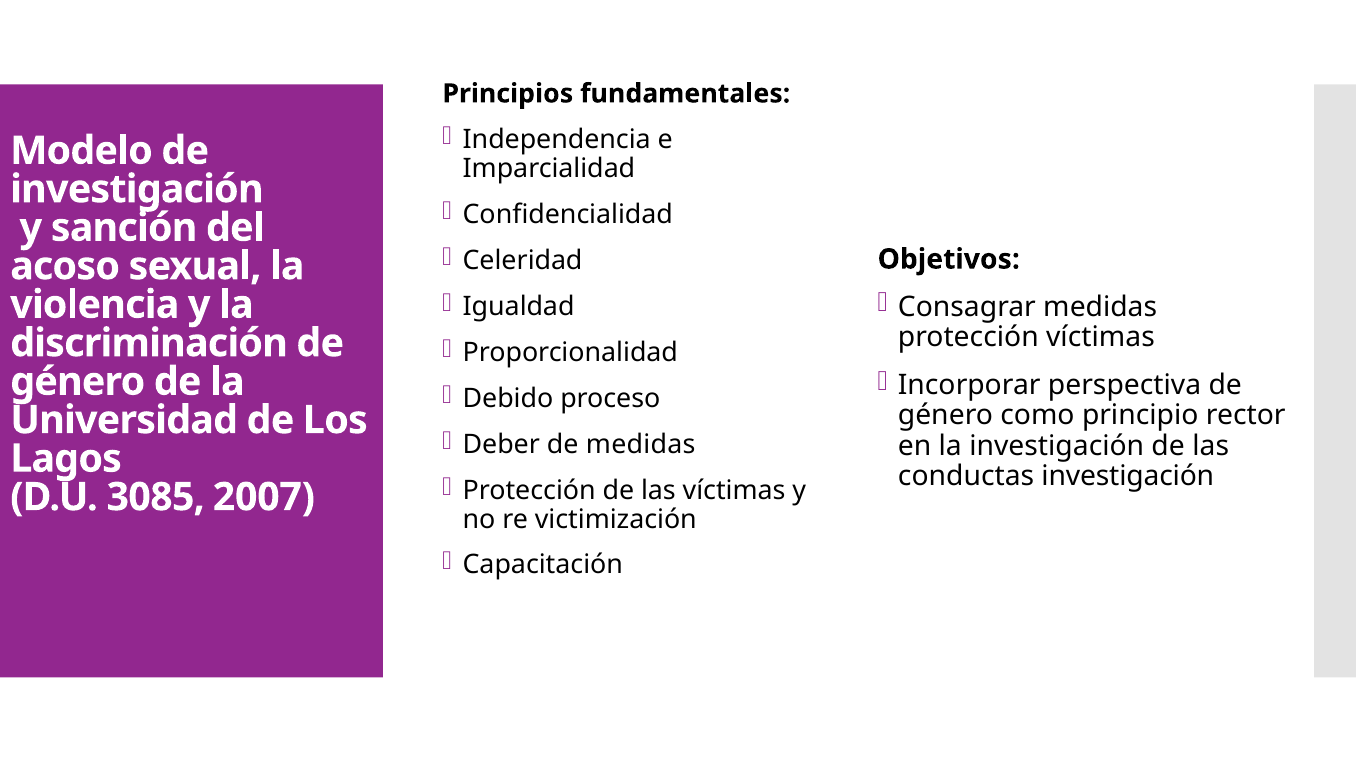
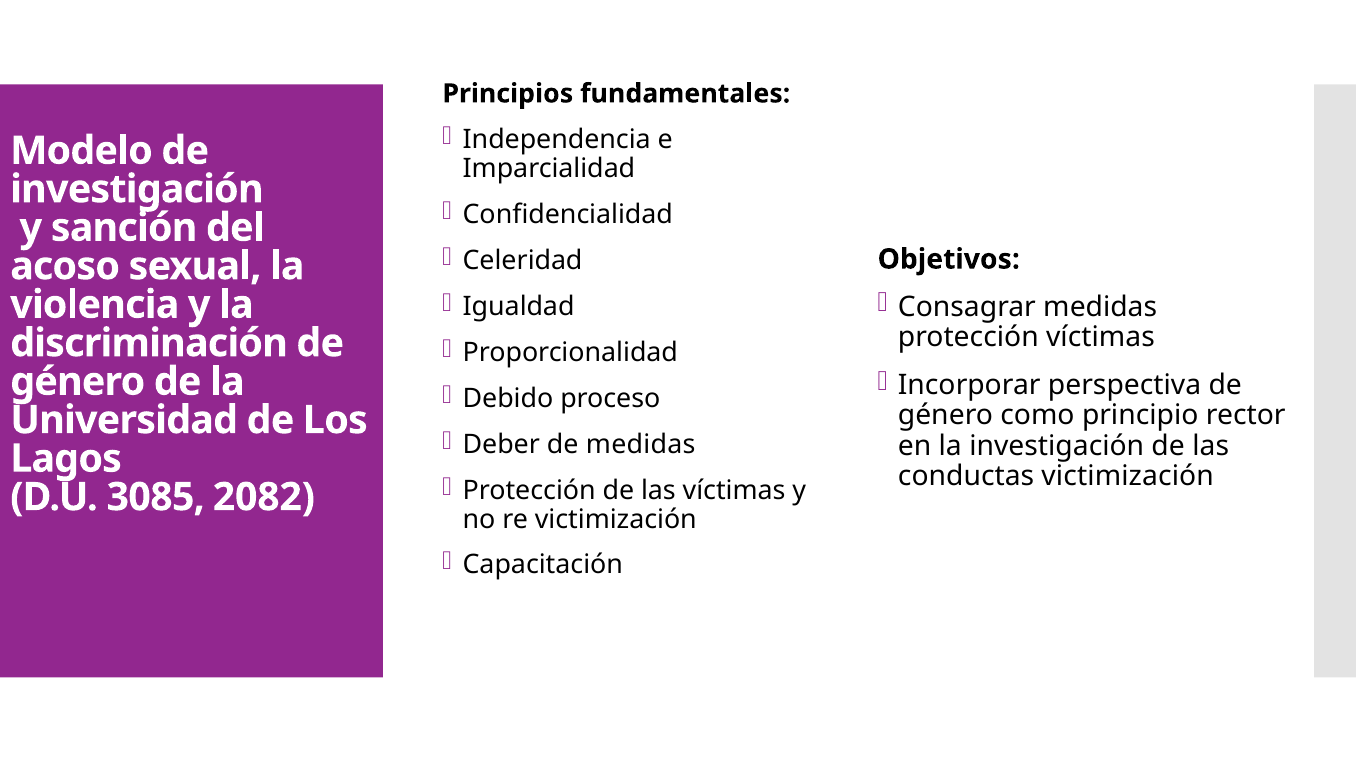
conductas investigación: investigación -> victimización (1128, 476)
2007: 2007 -> 2082 (264, 497)
